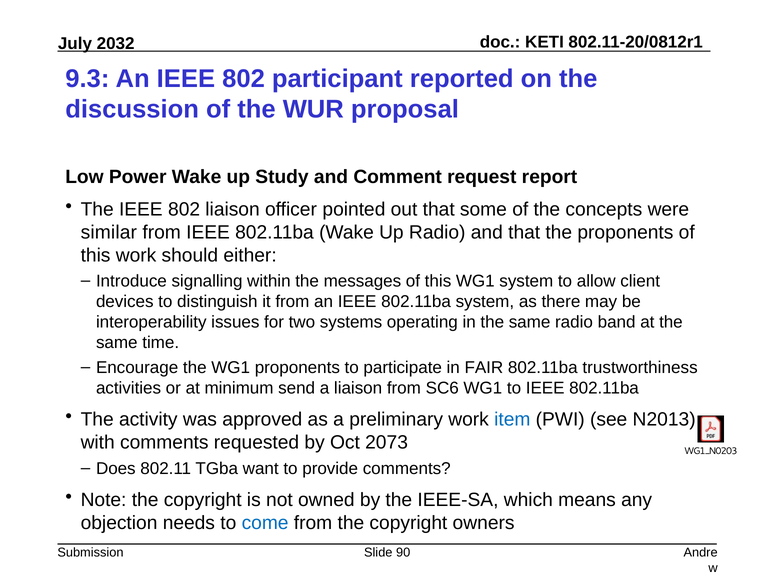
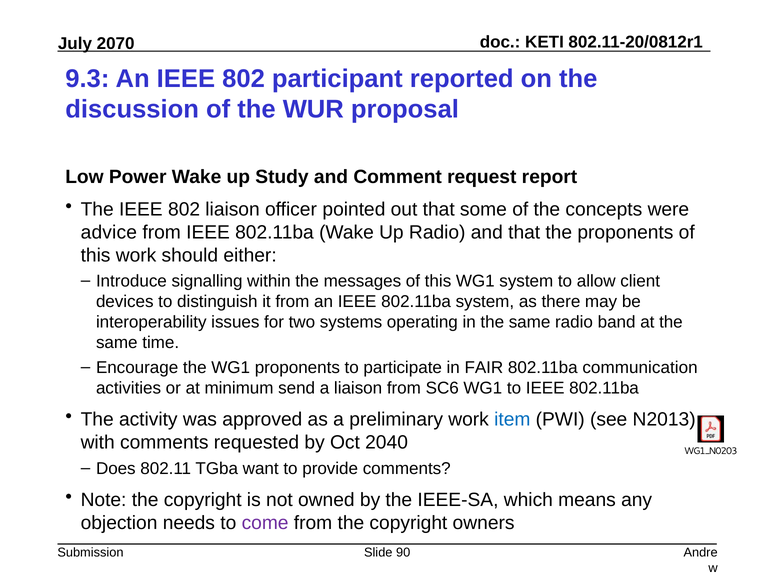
2032: 2032 -> 2070 (116, 44)
similar: similar -> advice (109, 232)
trustworthiness: trustworthiness -> communication (640, 367)
2073: 2073 -> 2040 (387, 443)
come colour: blue -> purple (265, 523)
